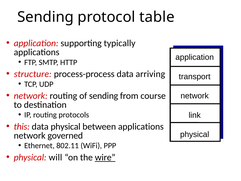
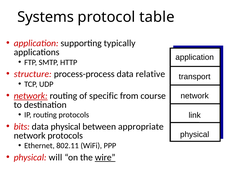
Sending: Sending -> Systems (46, 17)
arriving: arriving -> relative (150, 74)
network underline: none -> present (31, 96)
of sending: sending -> specific (104, 96)
this: this -> bits (22, 126)
between applications: applications -> appropriate (141, 126)
network governed: governed -> protocols (65, 135)
